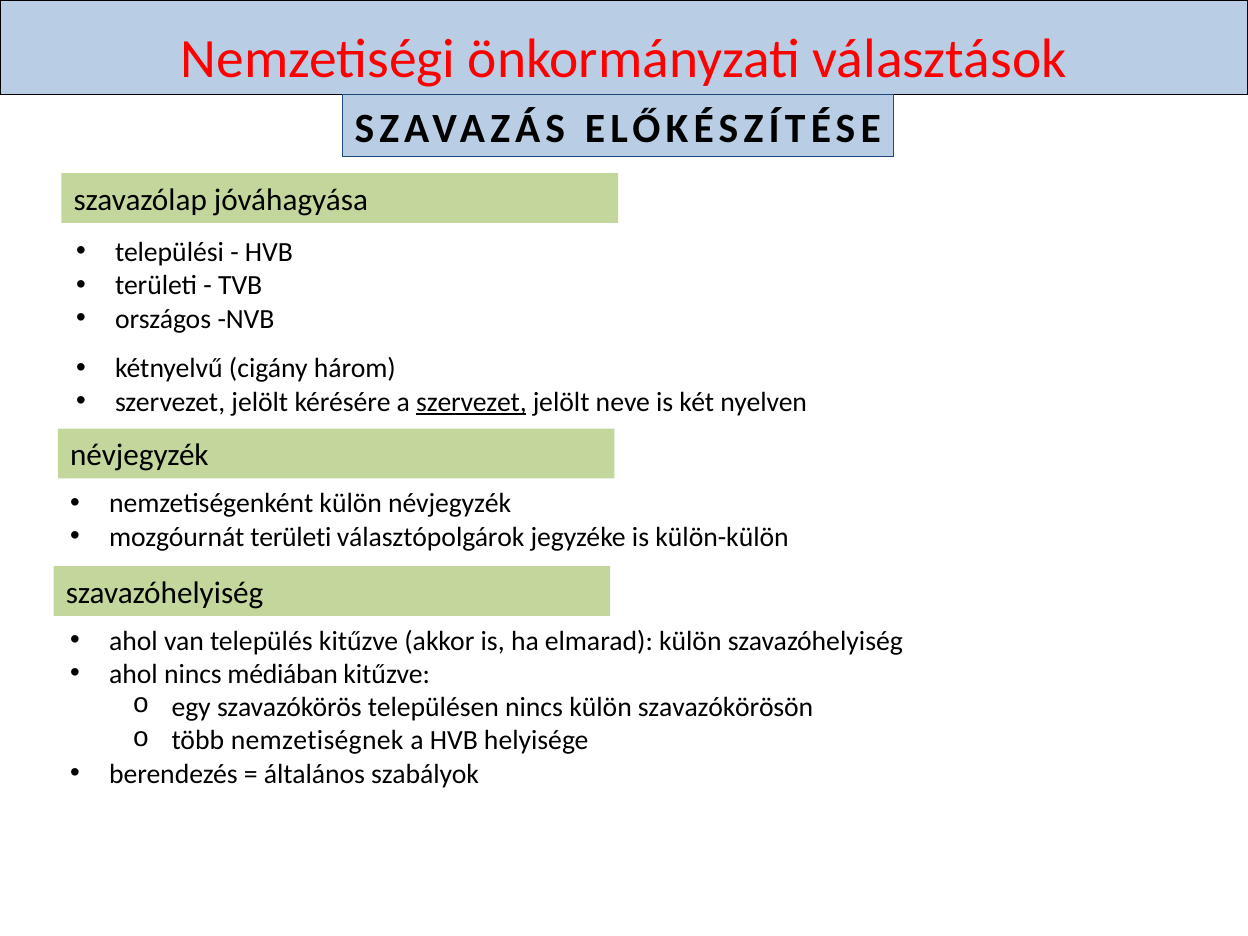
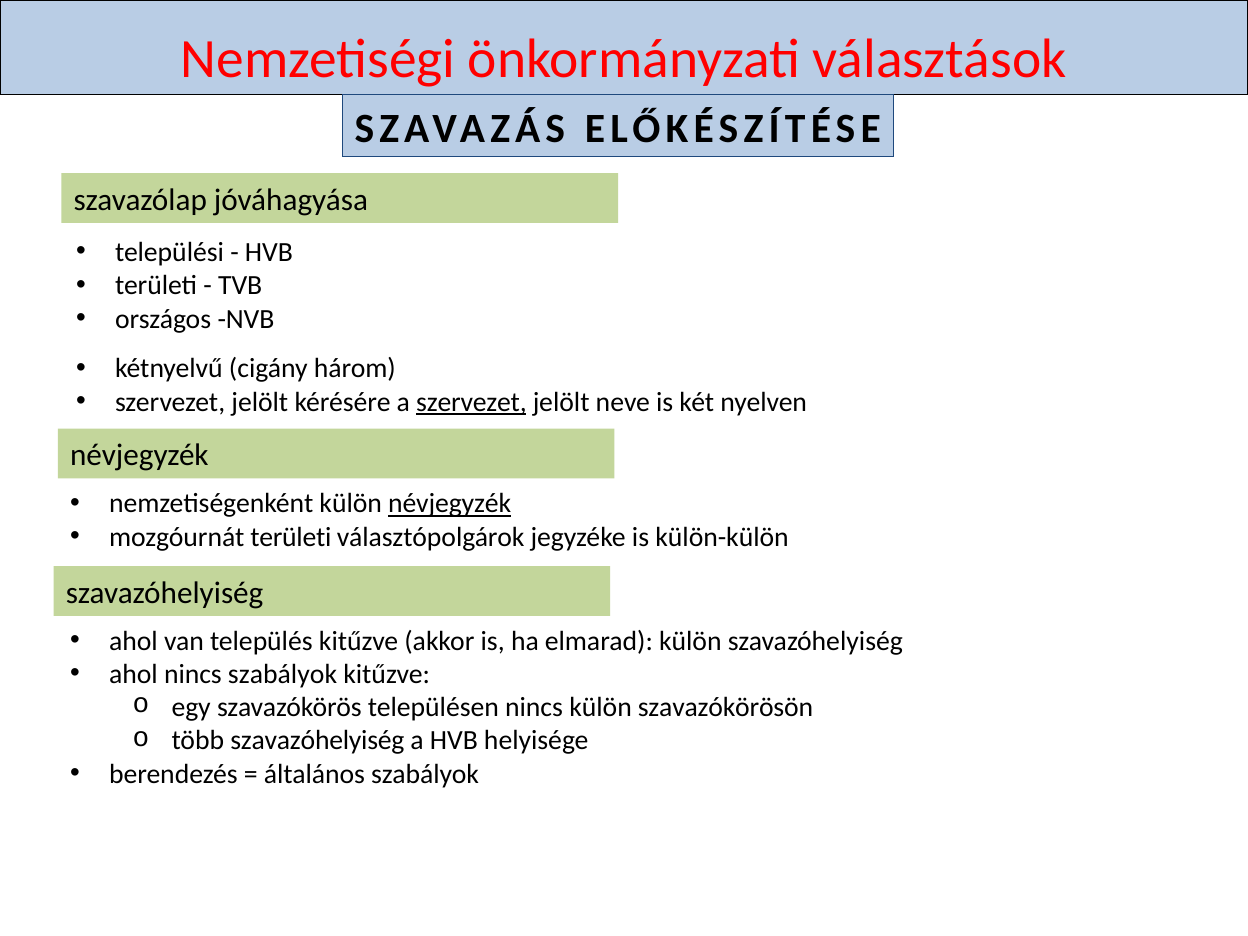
névjegyzék underline: none -> present (450, 504)
nincs médiában: médiában -> szabályok (283, 674)
több nemzetiségnek: nemzetiségnek -> szavazóhelyiség (317, 741)
